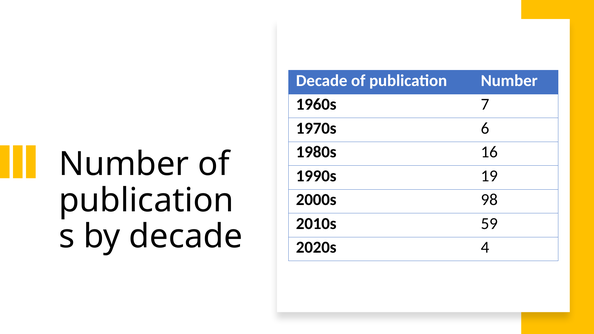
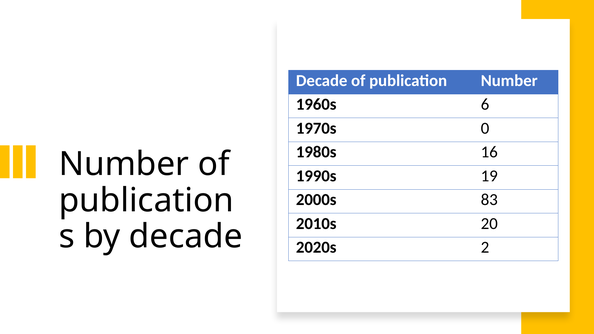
7: 7 -> 6 (485, 104)
6: 6 -> 0 (485, 128)
98: 98 -> 83 (489, 200)
59: 59 -> 20 (489, 224)
4: 4 -> 2 (485, 248)
